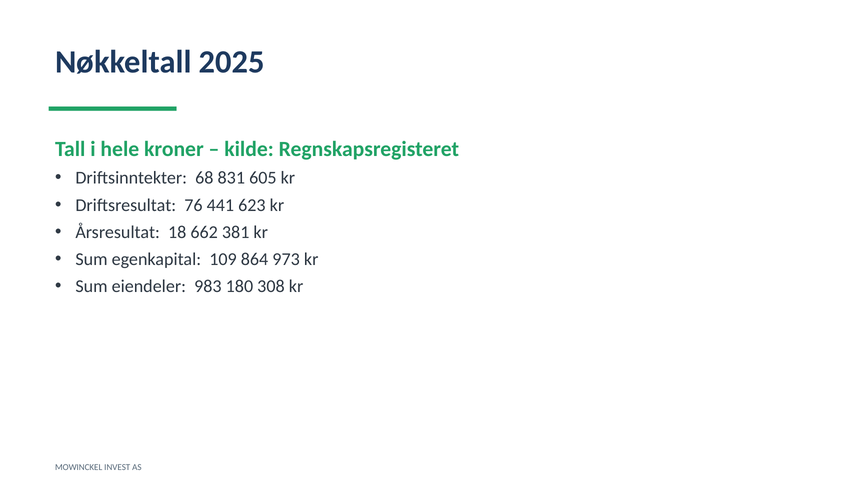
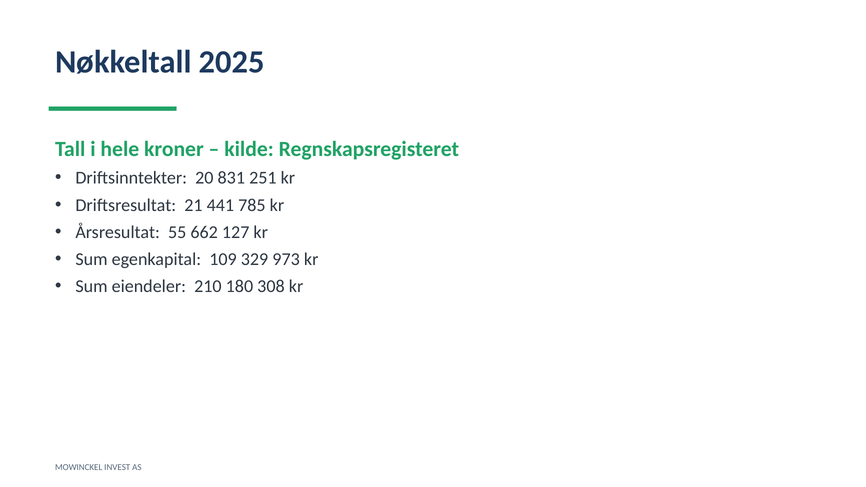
68: 68 -> 20 (204, 178)
605: 605 -> 251 (263, 178)
76: 76 -> 21 (193, 205)
623: 623 -> 785 (252, 205)
18: 18 -> 55 (177, 232)
381: 381 -> 127 (236, 232)
864: 864 -> 329 (255, 259)
983: 983 -> 210 (208, 286)
